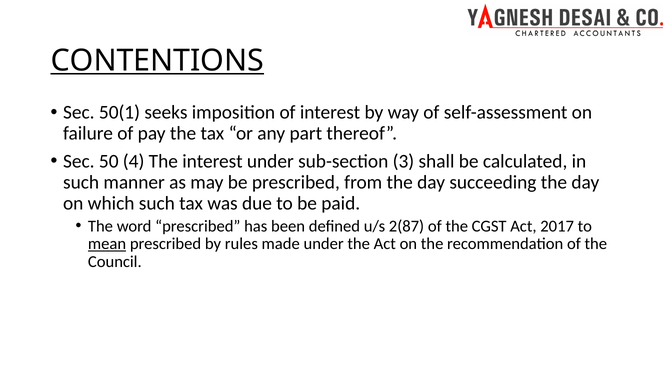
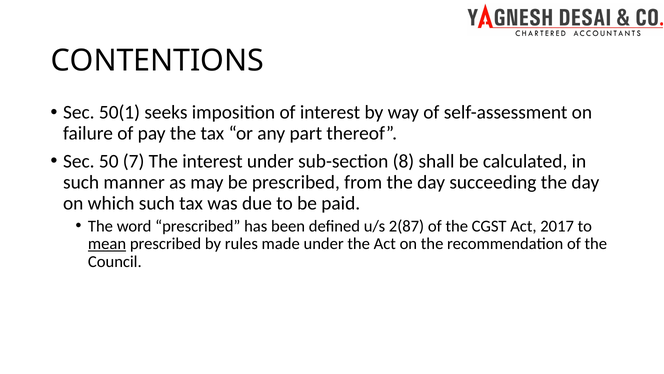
CONTENTIONS underline: present -> none (157, 61)
4: 4 -> 7 (134, 161)
3: 3 -> 8 (403, 161)
